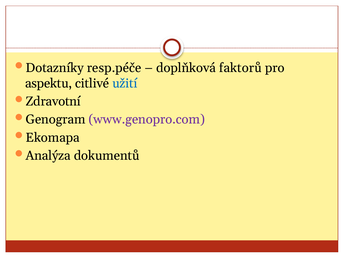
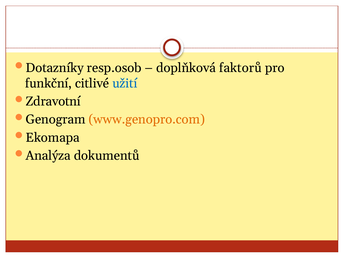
resp.péče: resp.péče -> resp.osob (114, 68)
aspektu: aspektu -> funkční (49, 83)
www.genopro.com colour: purple -> orange (147, 119)
